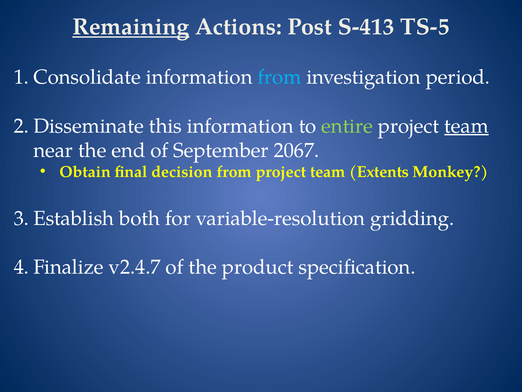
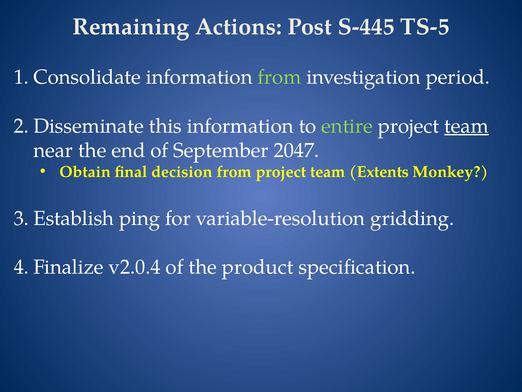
Remaining underline: present -> none (131, 27)
S-413: S-413 -> S-445 (366, 27)
from colour: light blue -> light green (279, 77)
2067: 2067 -> 2047 (296, 150)
both: both -> ping (140, 218)
v2.4.7: v2.4.7 -> v2.0.4 (135, 267)
